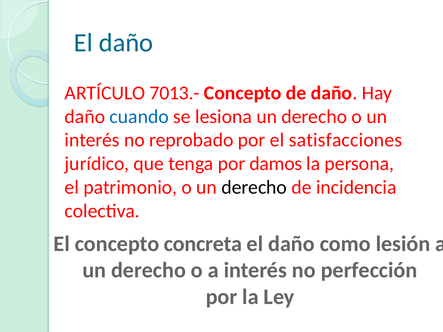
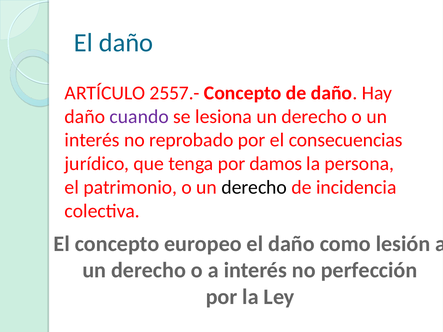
7013.-: 7013.- -> 2557.- (175, 93)
cuando colour: blue -> purple (139, 117)
satisfacciones: satisfacciones -> consecuencias (346, 140)
concreta: concreta -> europeo (203, 244)
